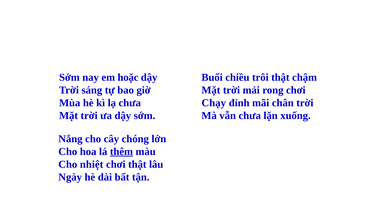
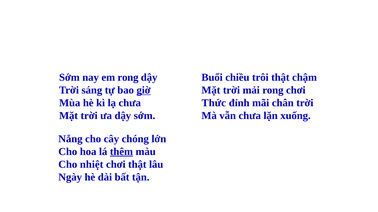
em hoặc: hoặc -> rong (128, 78)
giờ underline: none -> present (144, 90)
Chạy: Chạy -> Thức (214, 103)
